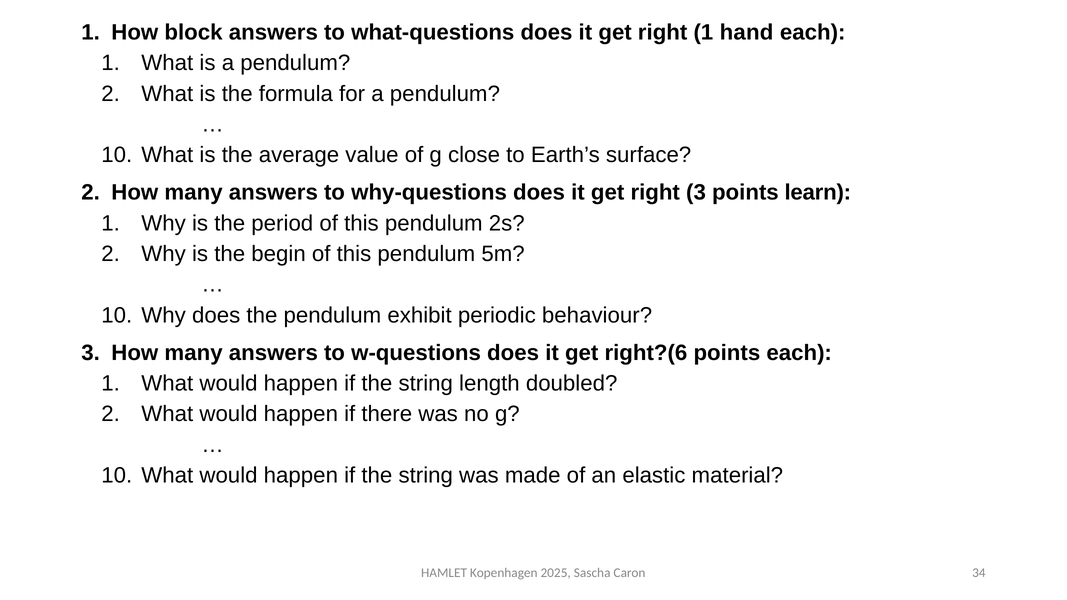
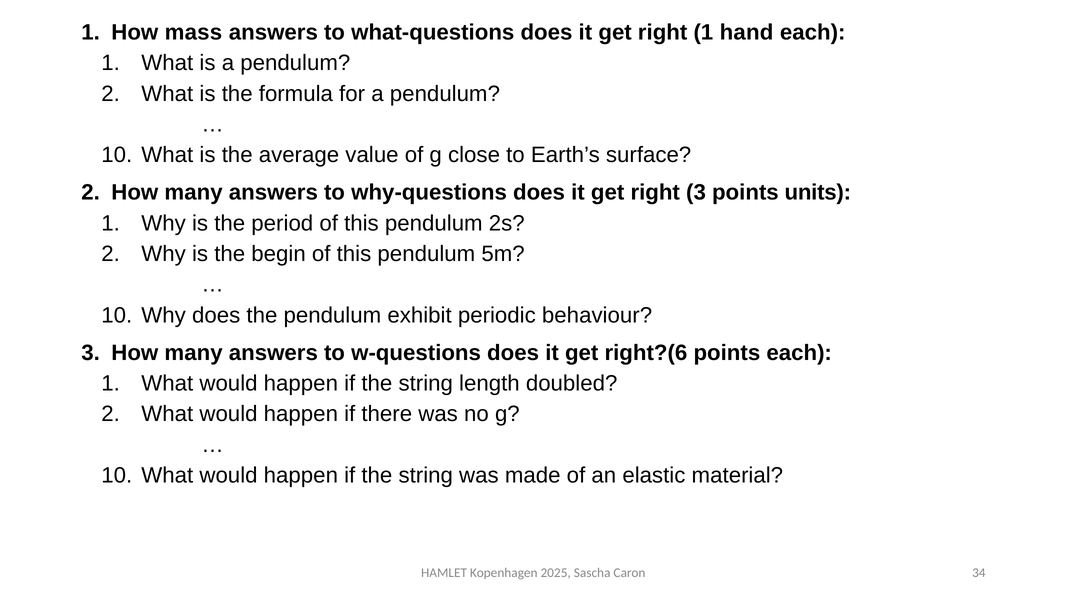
block: block -> mass (193, 32)
learn: learn -> units (818, 193)
